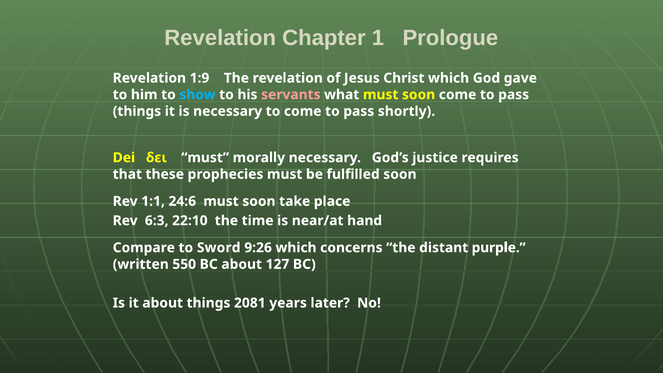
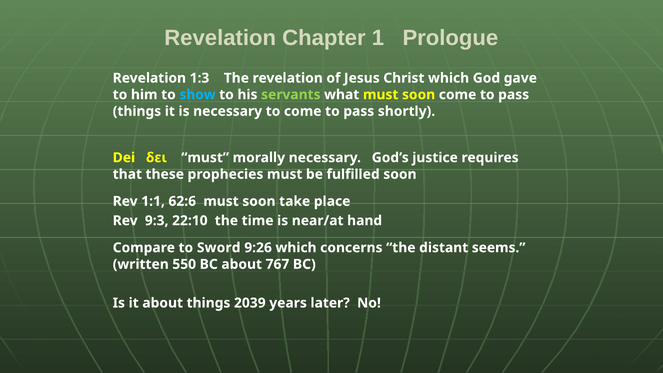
1:9: 1:9 -> 1:3 (199, 78)
servants colour: pink -> light green (291, 95)
24:6: 24:6 -> 62:6 (182, 201)
6:3: 6:3 -> 9:3 (157, 221)
purple: purple -> seems (499, 248)
127: 127 -> 767 (277, 264)
2081: 2081 -> 2039 (250, 303)
